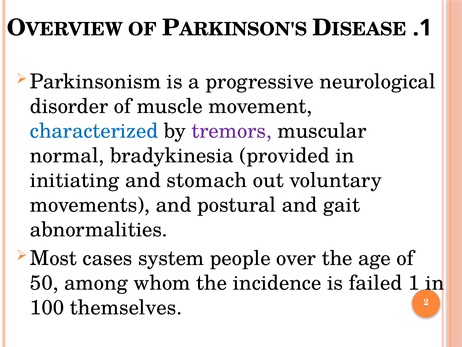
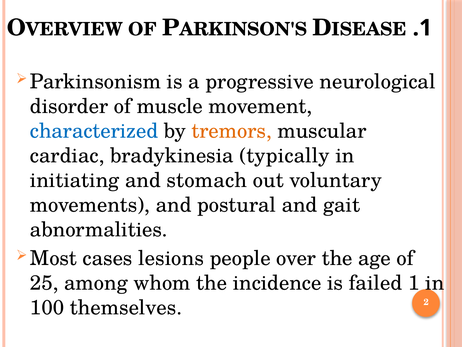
tremors colour: purple -> orange (232, 131)
normal: normal -> cardiac (67, 155)
provided: provided -> typically (285, 155)
system: system -> lesions (171, 258)
50: 50 -> 25 (44, 283)
